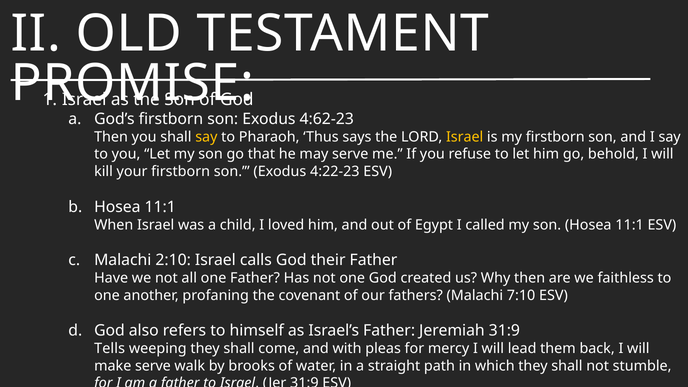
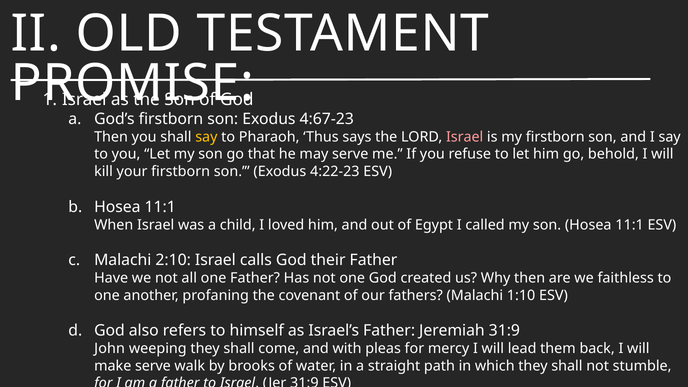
4:62-23: 4:62-23 -> 4:67-23 (327, 119)
Israel colour: yellow -> pink (465, 137)
7:10: 7:10 -> 1:10 (521, 295)
Tells: Tells -> John (110, 349)
